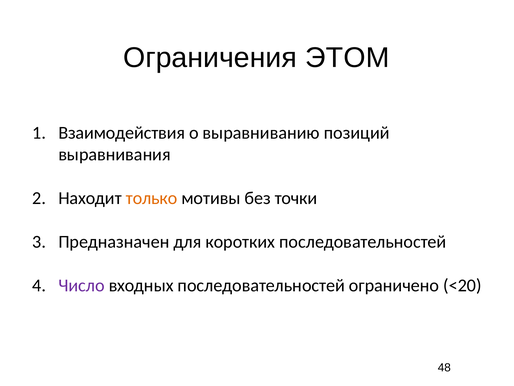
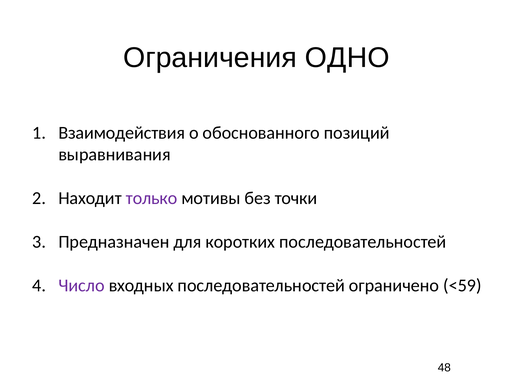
ЭТОМ: ЭТОМ -> ОДНО (347, 58)
выравниванию: выравниванию -> обоснованного (261, 133)
только colour: orange -> purple (152, 198)
<20: <20 -> <59 (462, 285)
